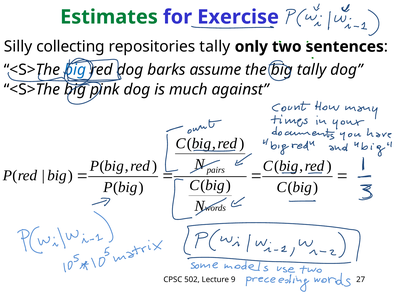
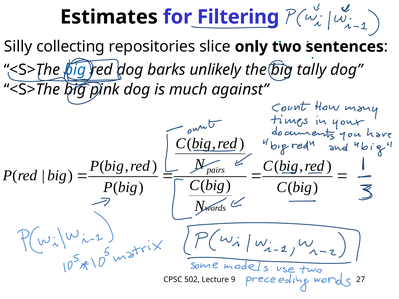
Estimates colour: green -> black (109, 17)
Exercise: Exercise -> Filtering (238, 17)
repositories tally: tally -> slice (215, 47)
assume: assume -> unlikely (215, 70)
